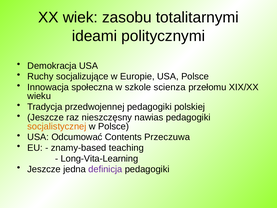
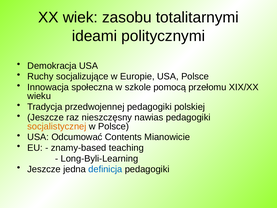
scienza: scienza -> pomocą (170, 87)
Przeczuwa: Przeczuwa -> Mianowicie (167, 137)
Long-Vita-Learning: Long-Vita-Learning -> Long-Byli-Learning (99, 158)
definicja colour: purple -> blue (105, 169)
